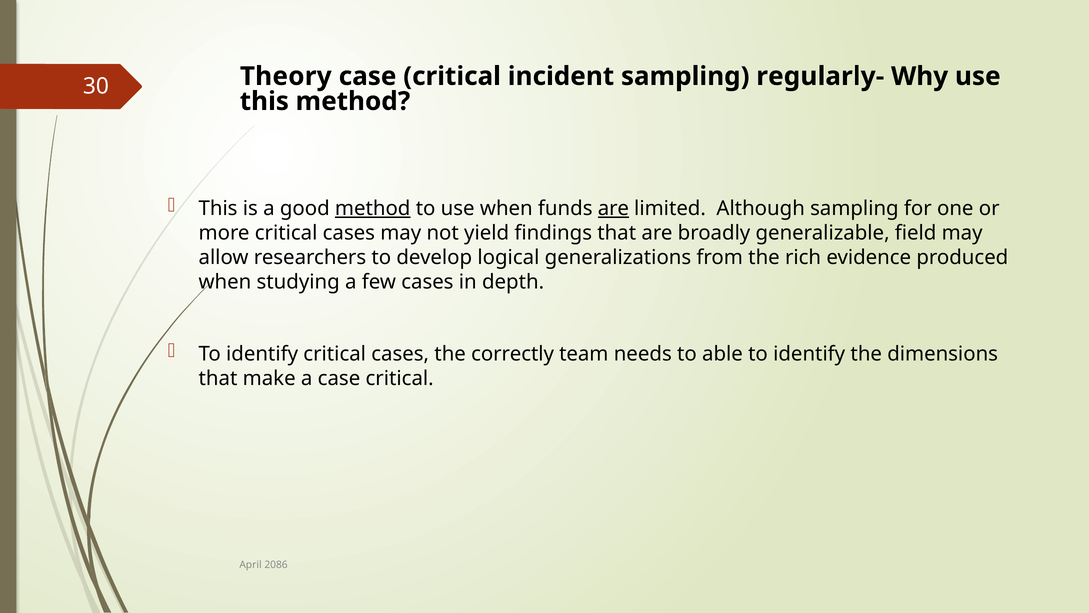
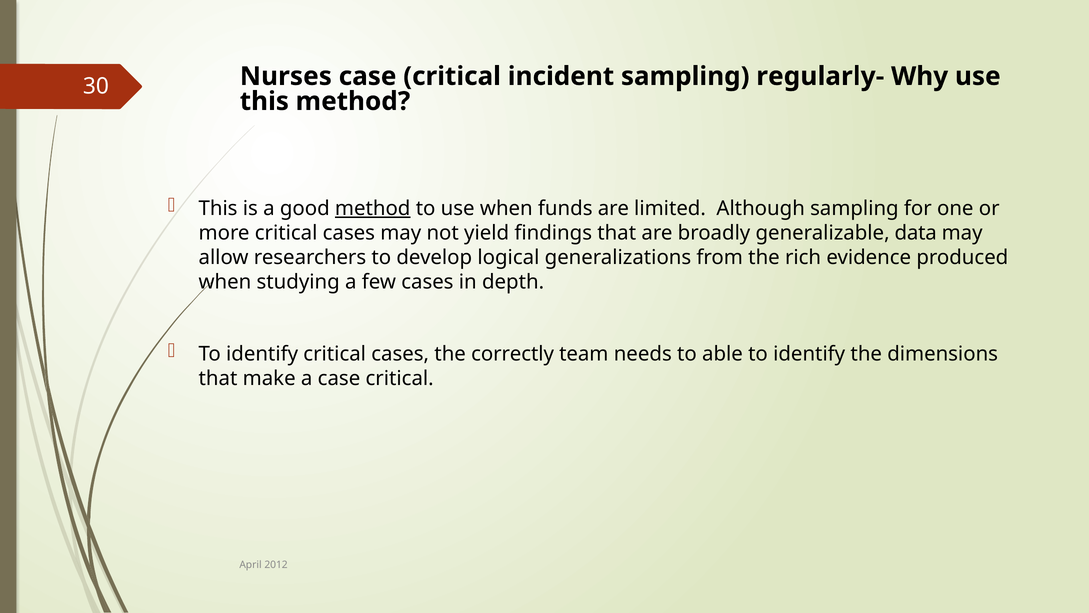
Theory: Theory -> Nurses (286, 76)
are underline: present -> none (613, 208)
field: field -> data (916, 233)
2086: 2086 -> 2012 (276, 564)
